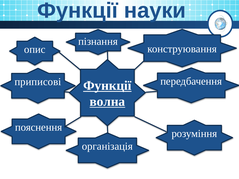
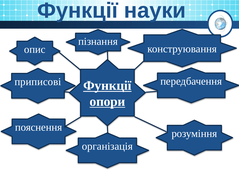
волна: волна -> опори (107, 102)
